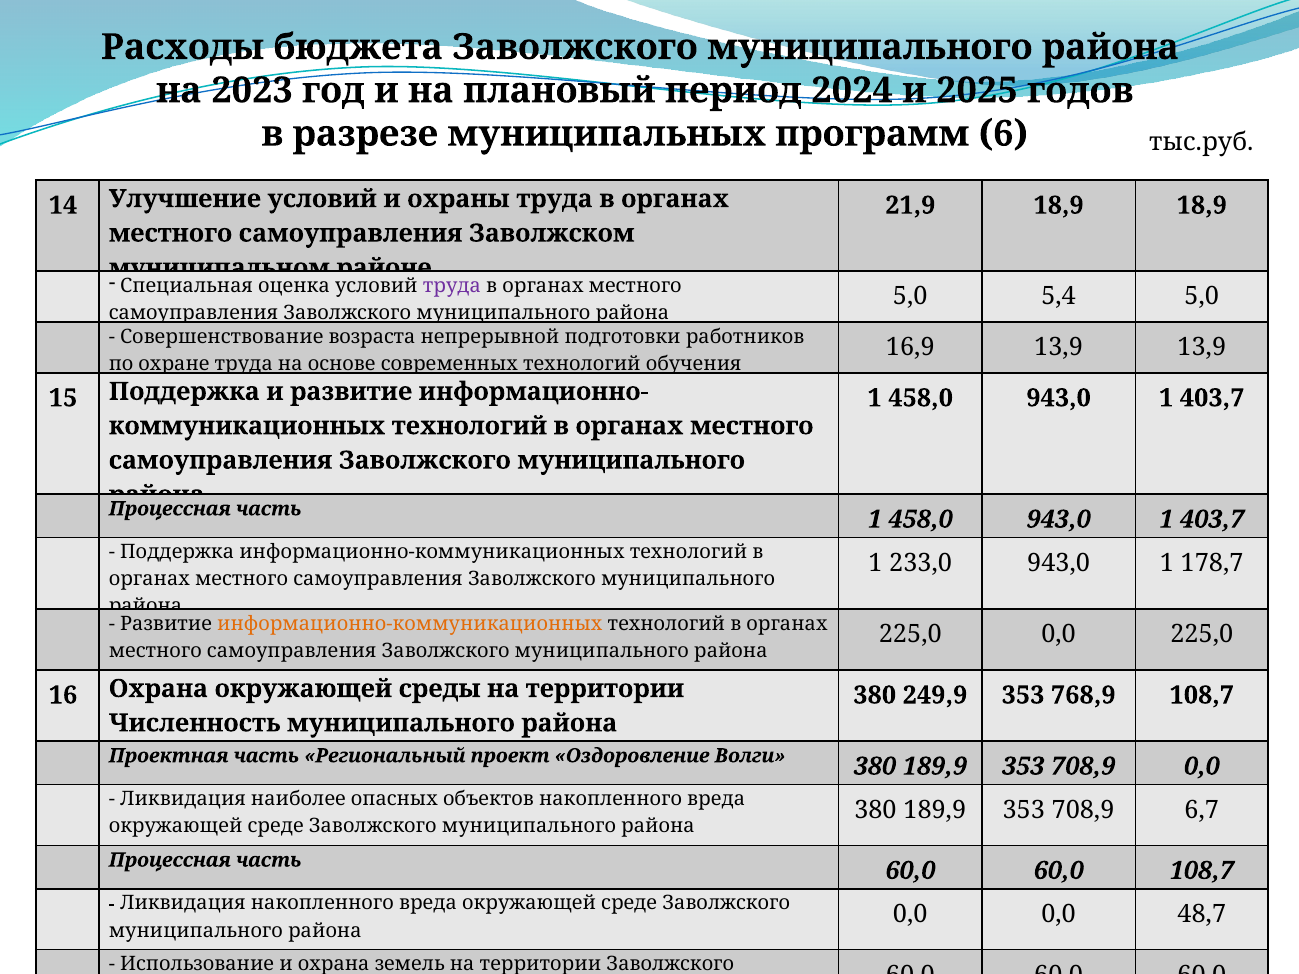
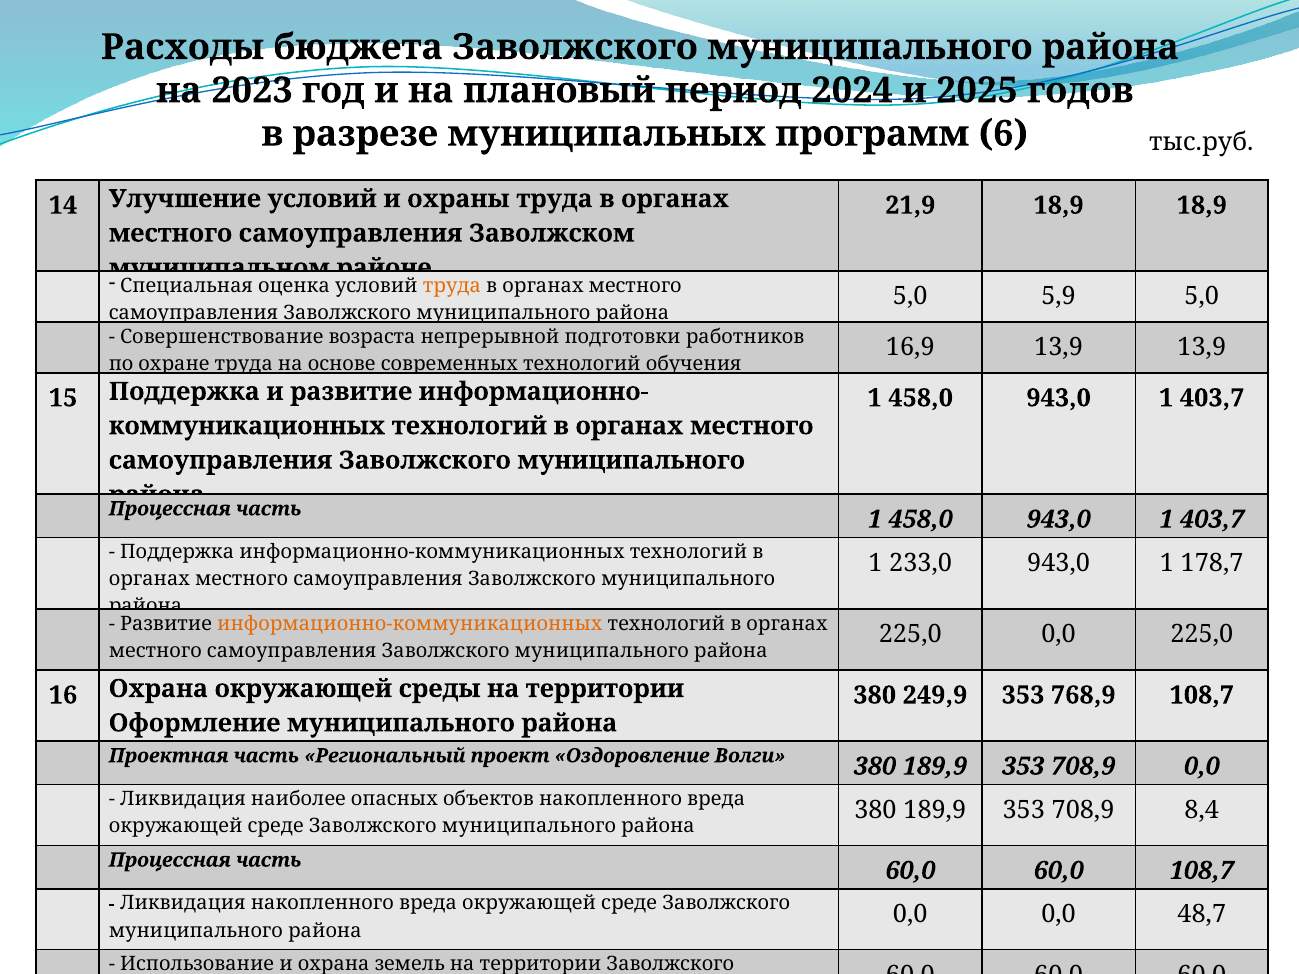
труда colour: purple -> orange (452, 286)
5,4: 5,4 -> 5,9 (1059, 296)
Численность: Численность -> Оформление (195, 723)
6,7: 6,7 -> 8,4 (1202, 810)
